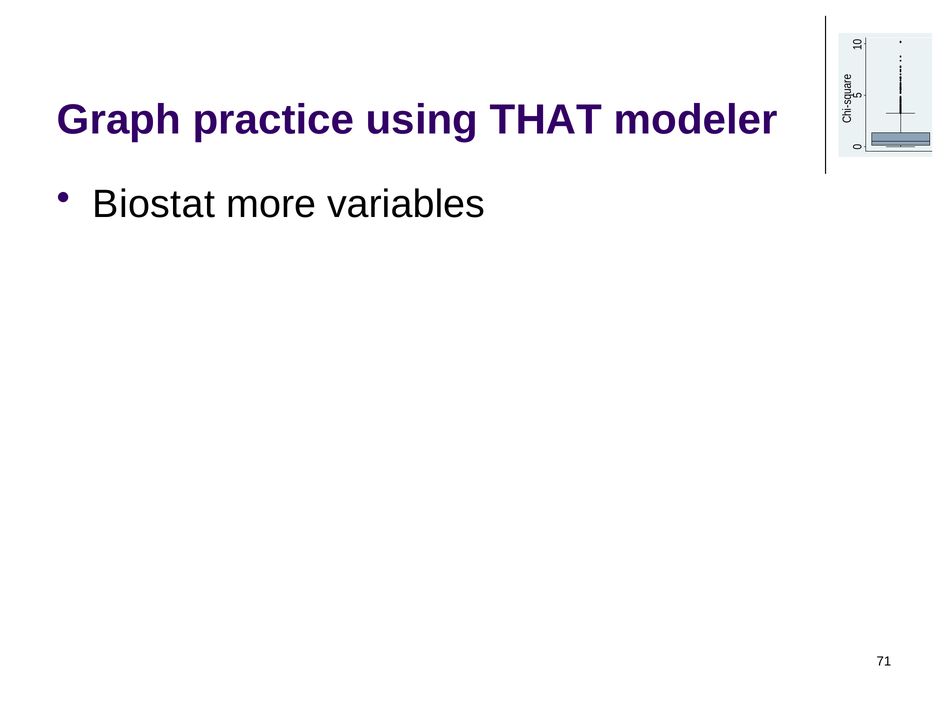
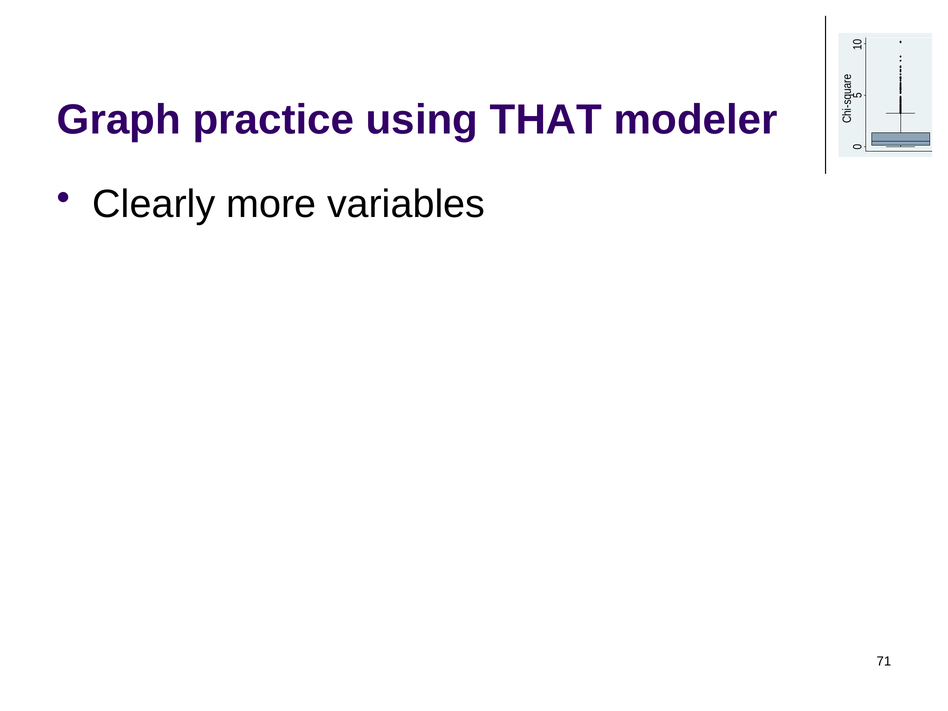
Biostat: Biostat -> Clearly (154, 204)
